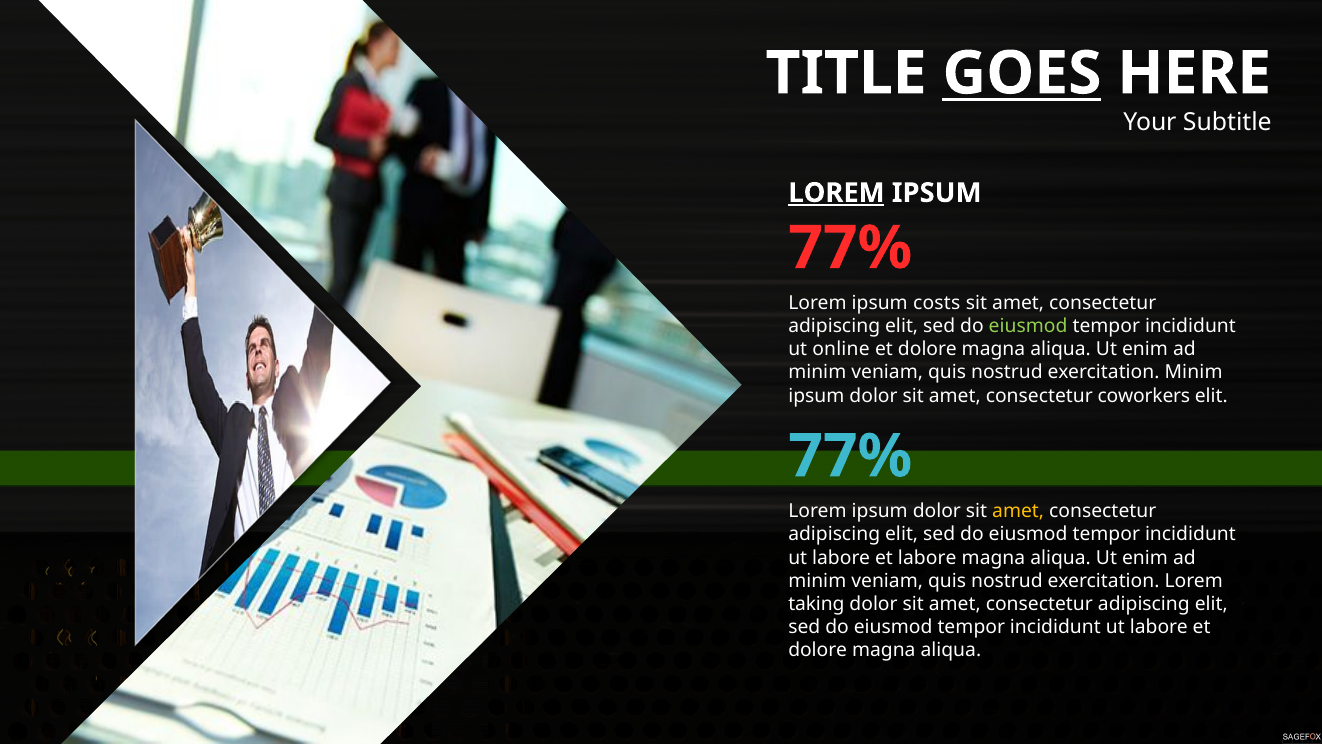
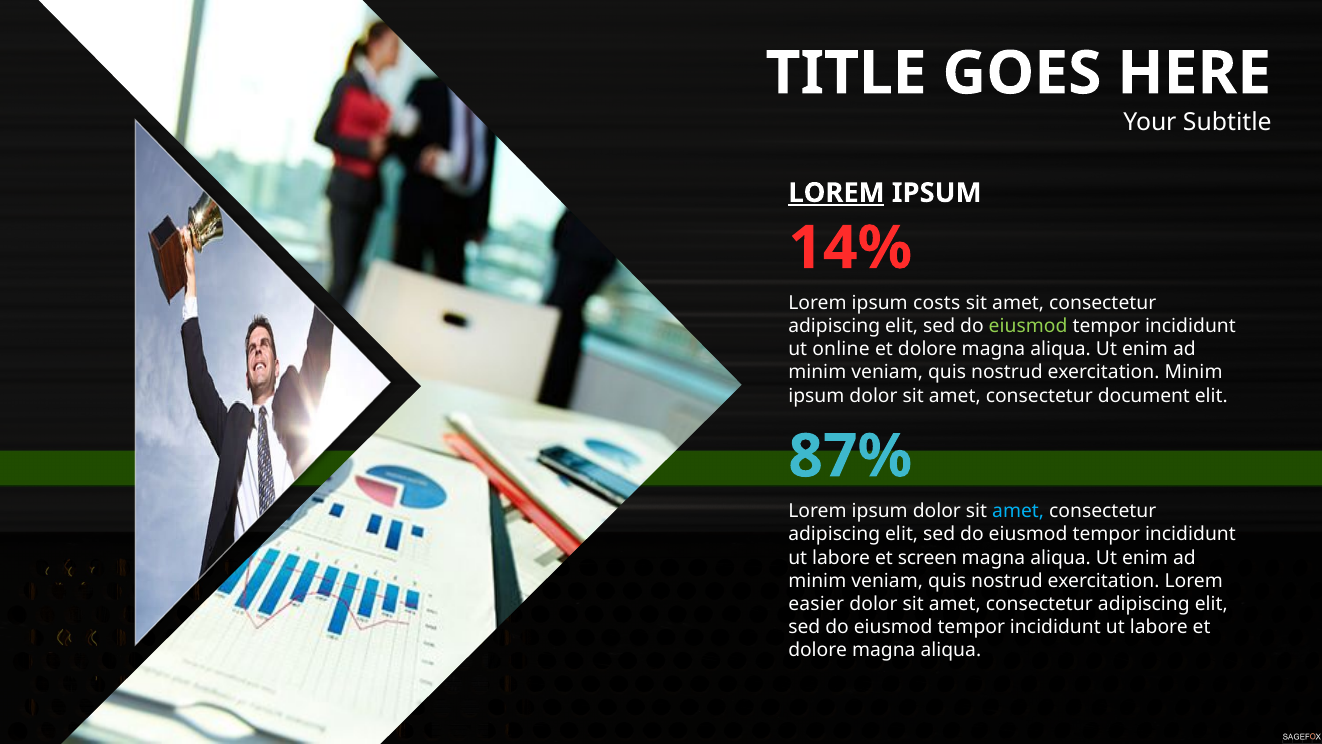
GOES underline: present -> none (1022, 73)
77%: 77% -> 14% (850, 248)
coworkers: coworkers -> document (1144, 396)
77%: 77% -> 87% (850, 456)
amet colour: yellow -> light blue (1018, 511)
et labore: labore -> screen (927, 557)
taking: taking -> easier (816, 604)
